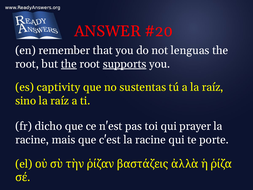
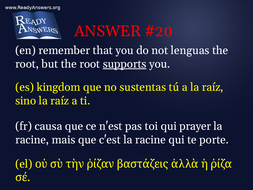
the underline: present -> none (69, 64)
captivity: captivity -> kingdom (59, 87)
dicho: dicho -> causa (48, 126)
